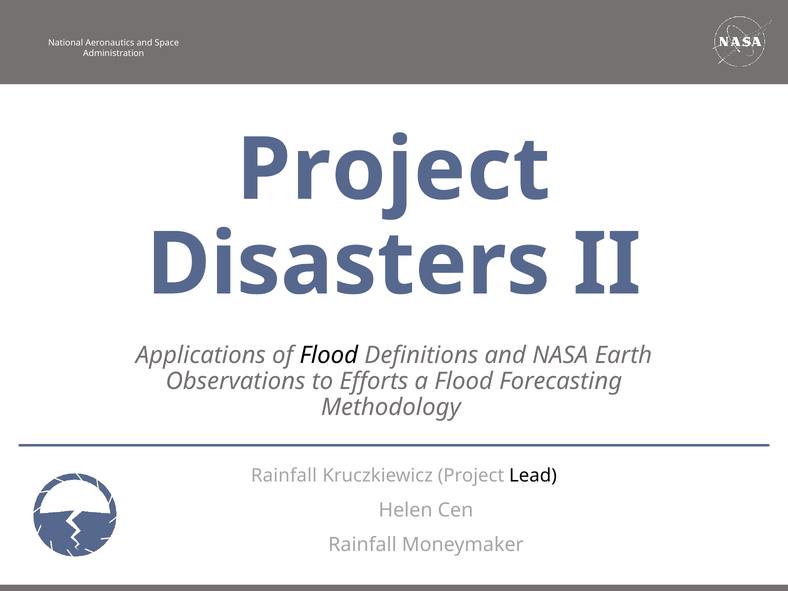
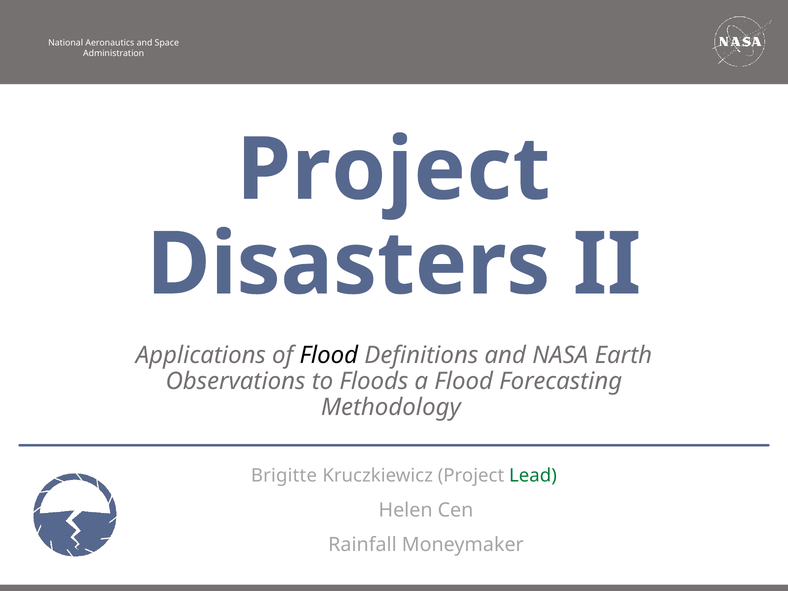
Efforts: Efforts -> Floods (374, 381)
Rainfall: Rainfall -> Brigitte (284, 476)
Lead colour: black -> green (533, 476)
